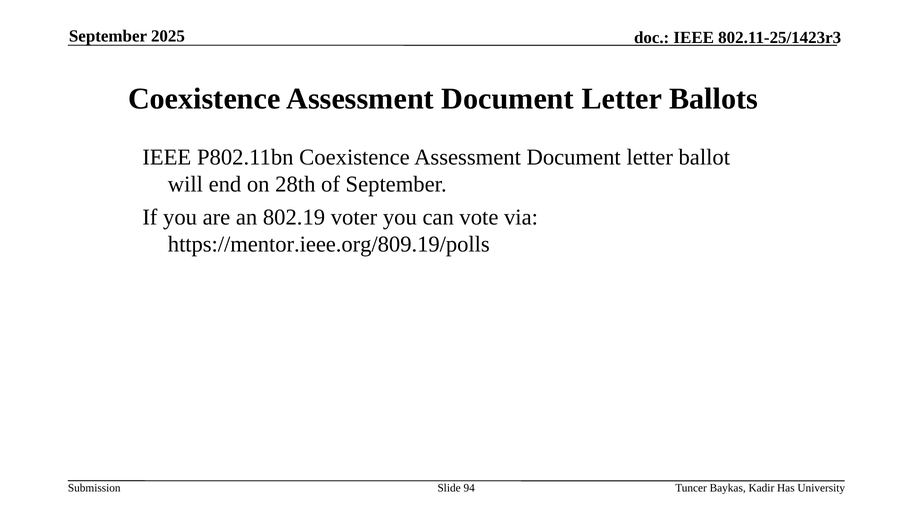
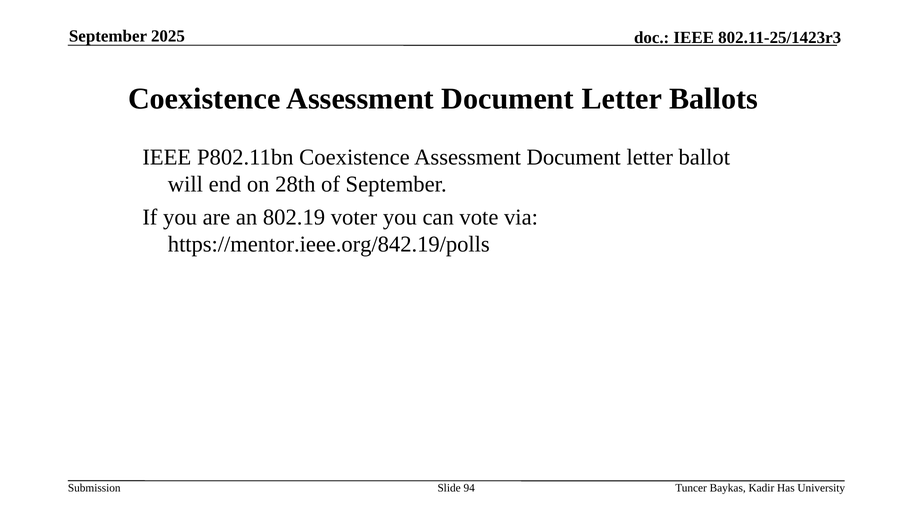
https://mentor.ieee.org/809.19/polls: https://mentor.ieee.org/809.19/polls -> https://mentor.ieee.org/842.19/polls (329, 244)
